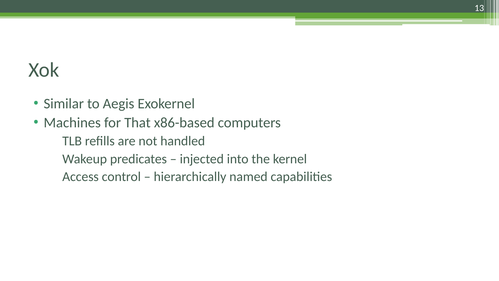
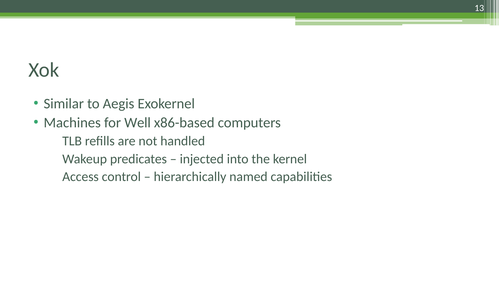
That: That -> Well (138, 123)
